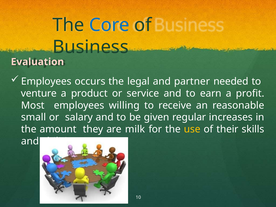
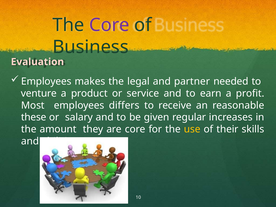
Core colour: blue -> purple (109, 25)
occurs: occurs -> makes (90, 81)
willing: willing -> differs (124, 105)
small: small -> these (34, 117)
are milk: milk -> core (135, 129)
